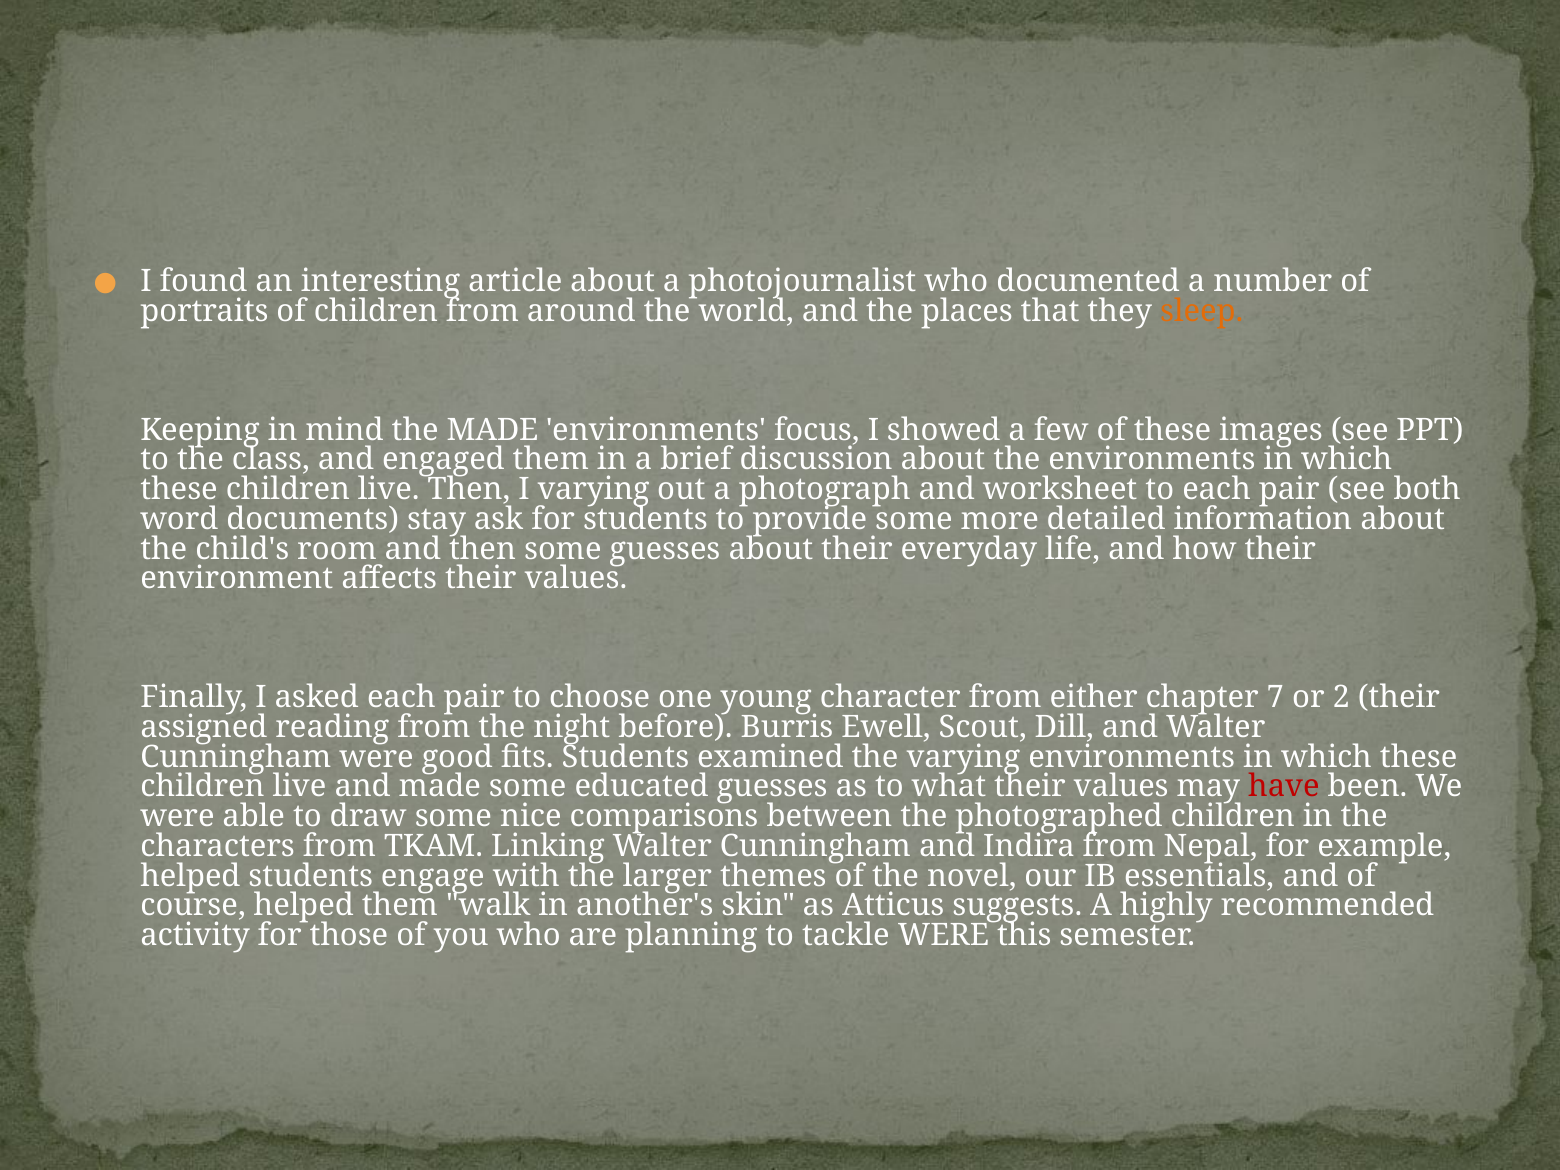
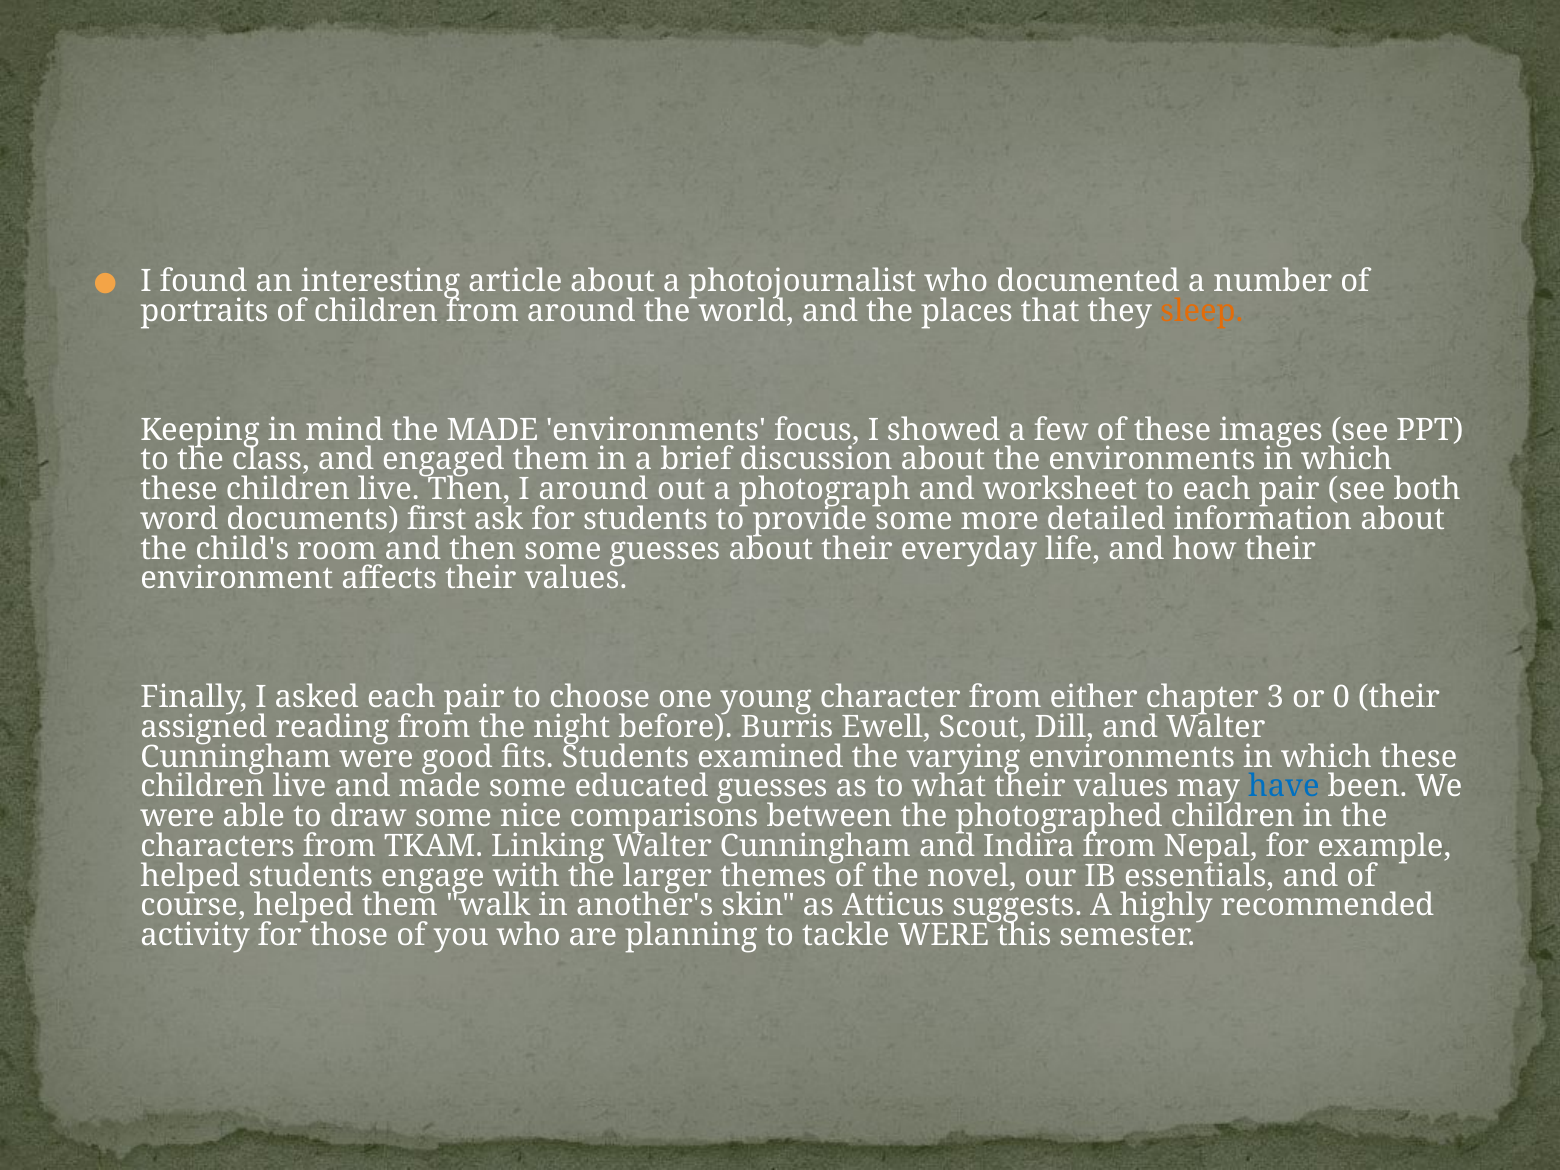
I varying: varying -> around (593, 489)
stay: stay -> first (437, 519)
7: 7 -> 3 (1275, 697)
2: 2 -> 0 (1341, 697)
have colour: red -> blue (1284, 787)
